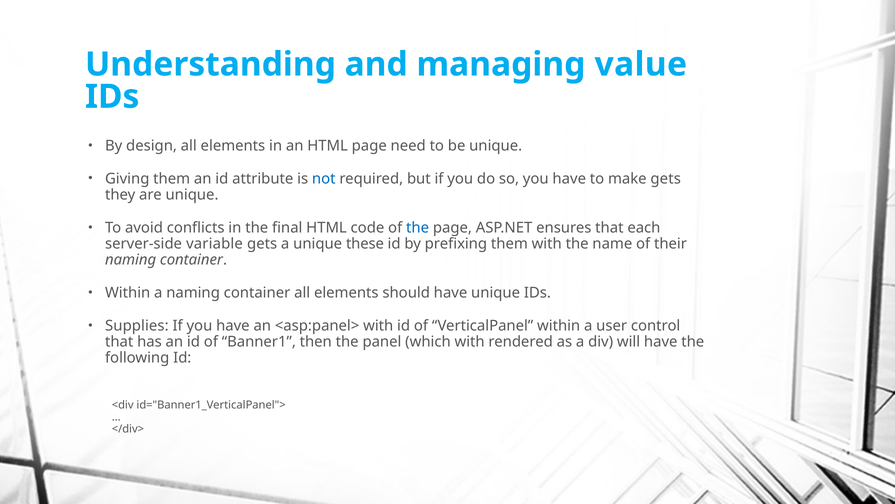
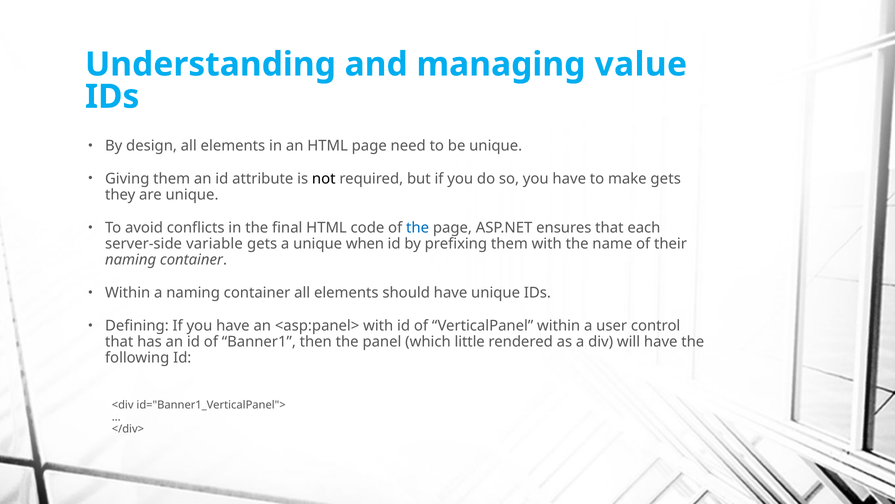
not colour: blue -> black (324, 178)
these: these -> when (365, 244)
Supplies: Supplies -> Defining (137, 325)
which with: with -> little (470, 342)
